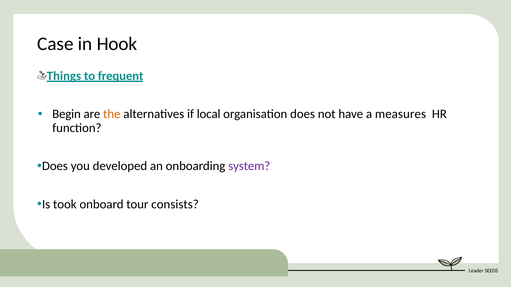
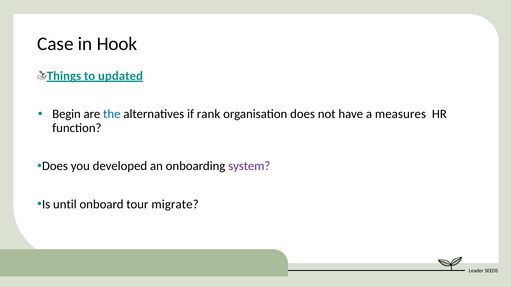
frequent: frequent -> updated (121, 76)
the colour: orange -> blue (112, 114)
local: local -> rank (209, 114)
took: took -> until (65, 205)
consists: consists -> migrate (175, 205)
